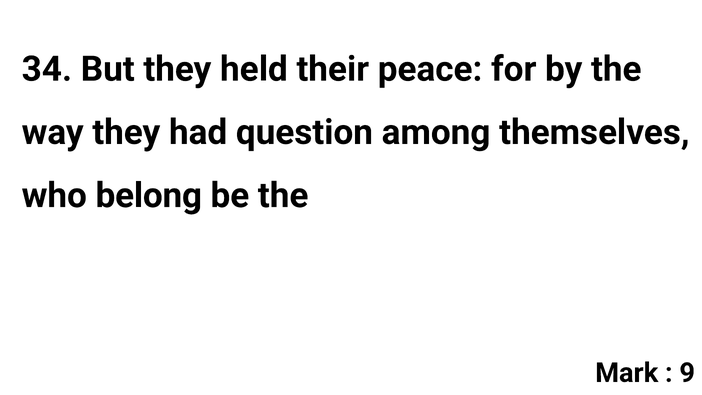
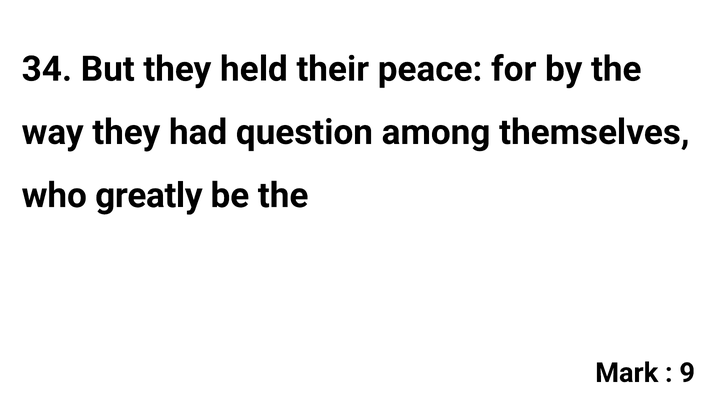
belong: belong -> greatly (149, 195)
